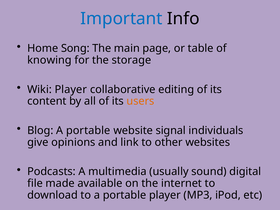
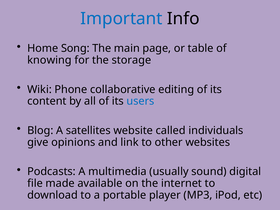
Wiki Player: Player -> Phone (71, 89)
users colour: orange -> blue (140, 101)
Blog A portable: portable -> satellites (88, 131)
signal: signal -> called (171, 131)
